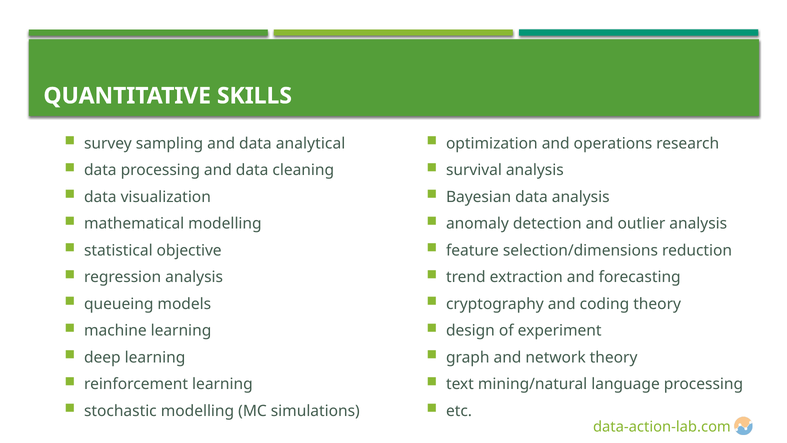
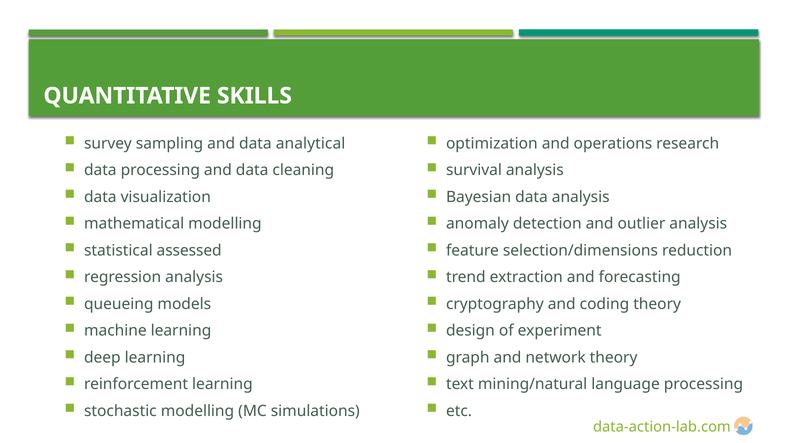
objective: objective -> assessed (189, 250)
